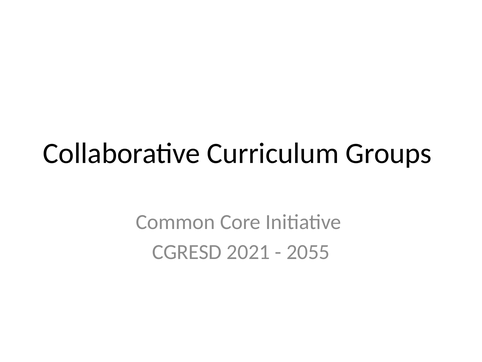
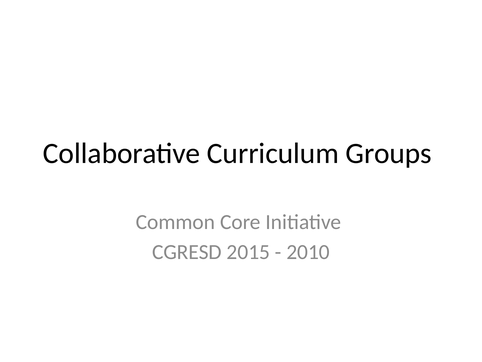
2021: 2021 -> 2015 (248, 252)
2055: 2055 -> 2010 (308, 252)
